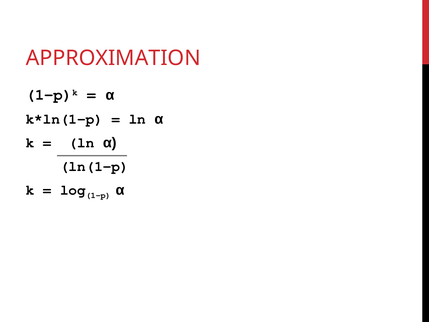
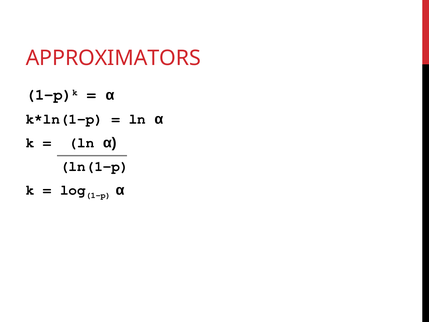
APPROXIMATION: APPROXIMATION -> APPROXIMATORS (113, 58)
